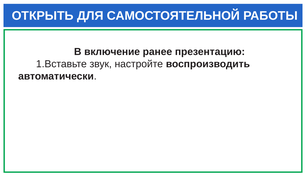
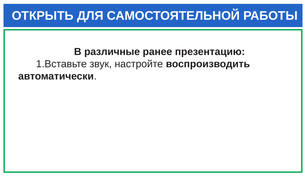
включение: включение -> различные (112, 52)
